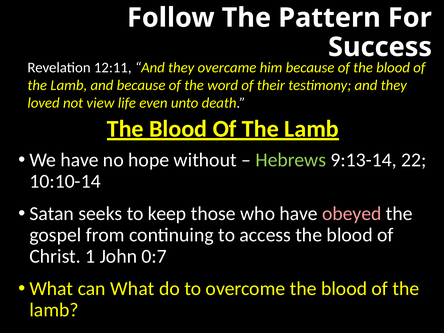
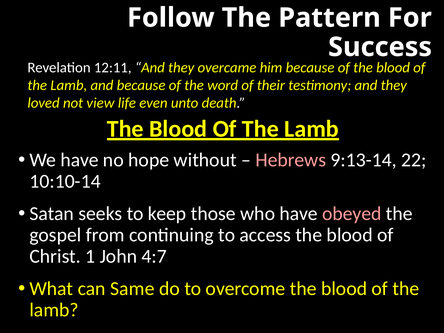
Hebrews colour: light green -> pink (291, 160)
0:7: 0:7 -> 4:7 (154, 256)
can What: What -> Same (132, 289)
